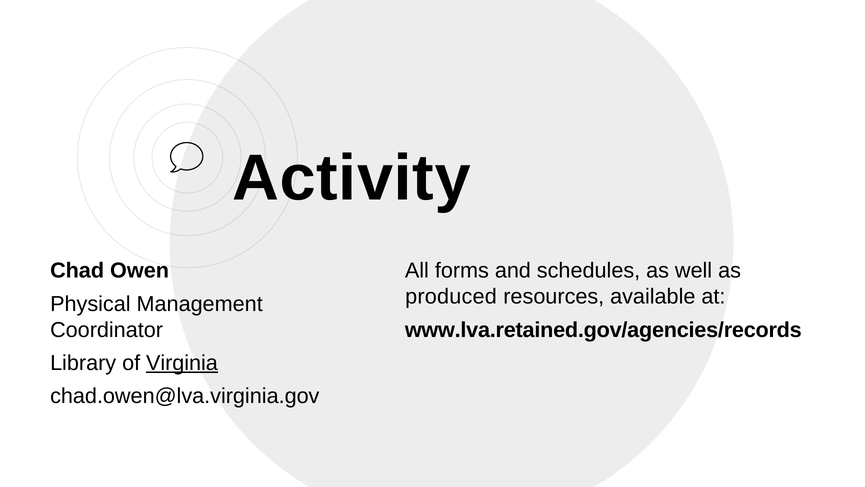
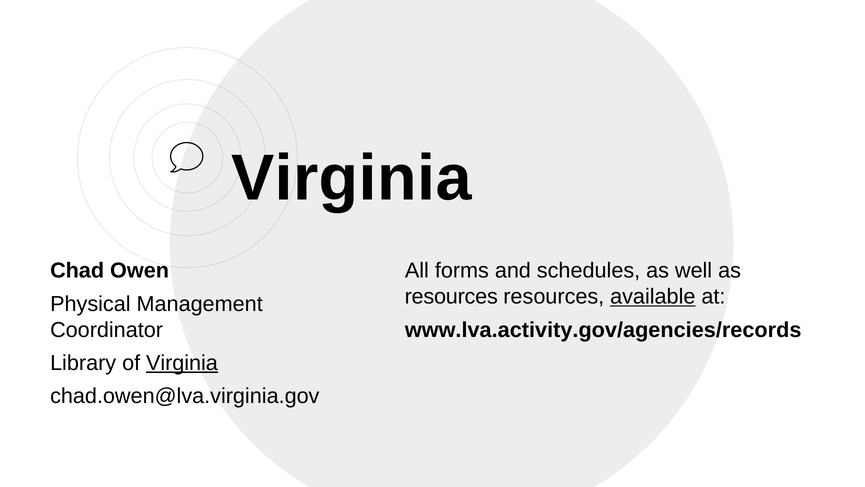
Activity: Activity -> Virginia (352, 178)
produced: produced -> resources (451, 296)
available underline: none -> present (653, 296)
www.lva.retained.gov/agencies/records: www.lva.retained.gov/agencies/records -> www.lva.activity.gov/agencies/records (603, 330)
